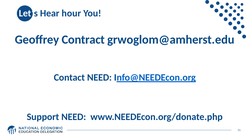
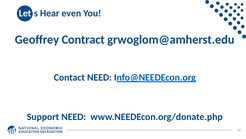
hour: hour -> even (71, 13)
